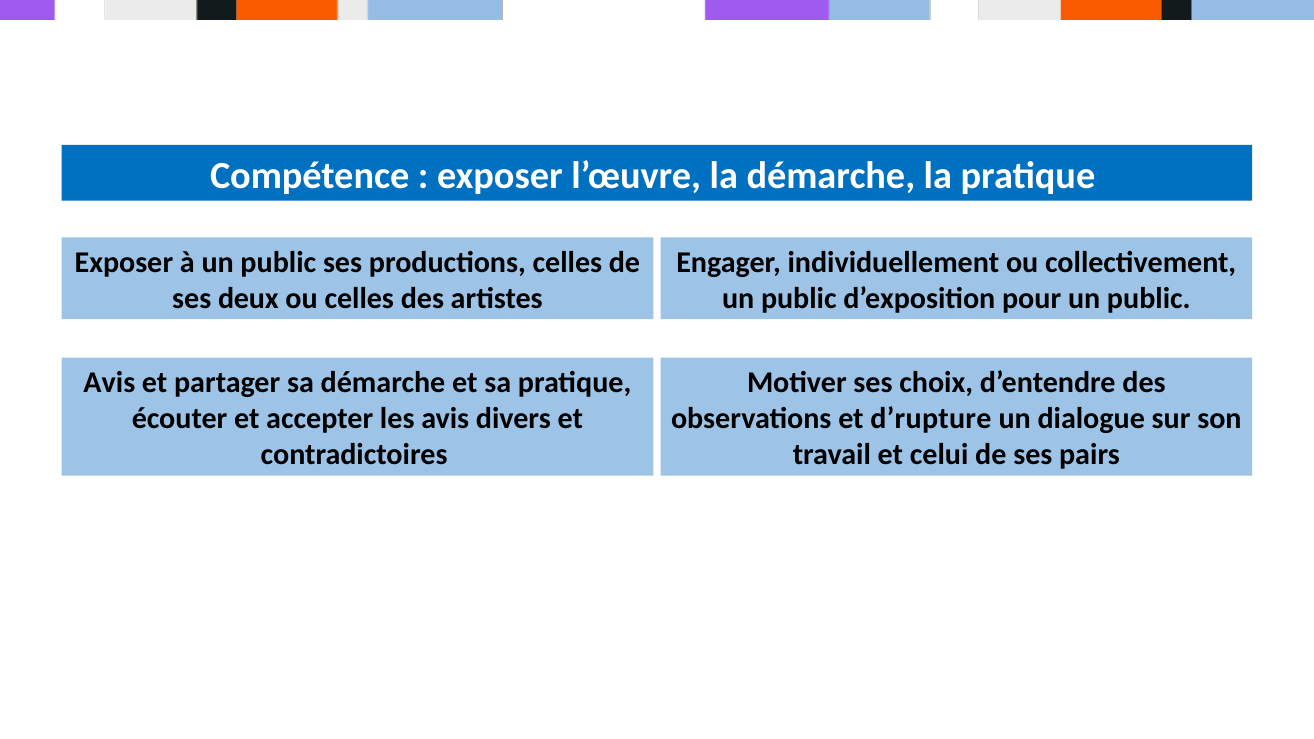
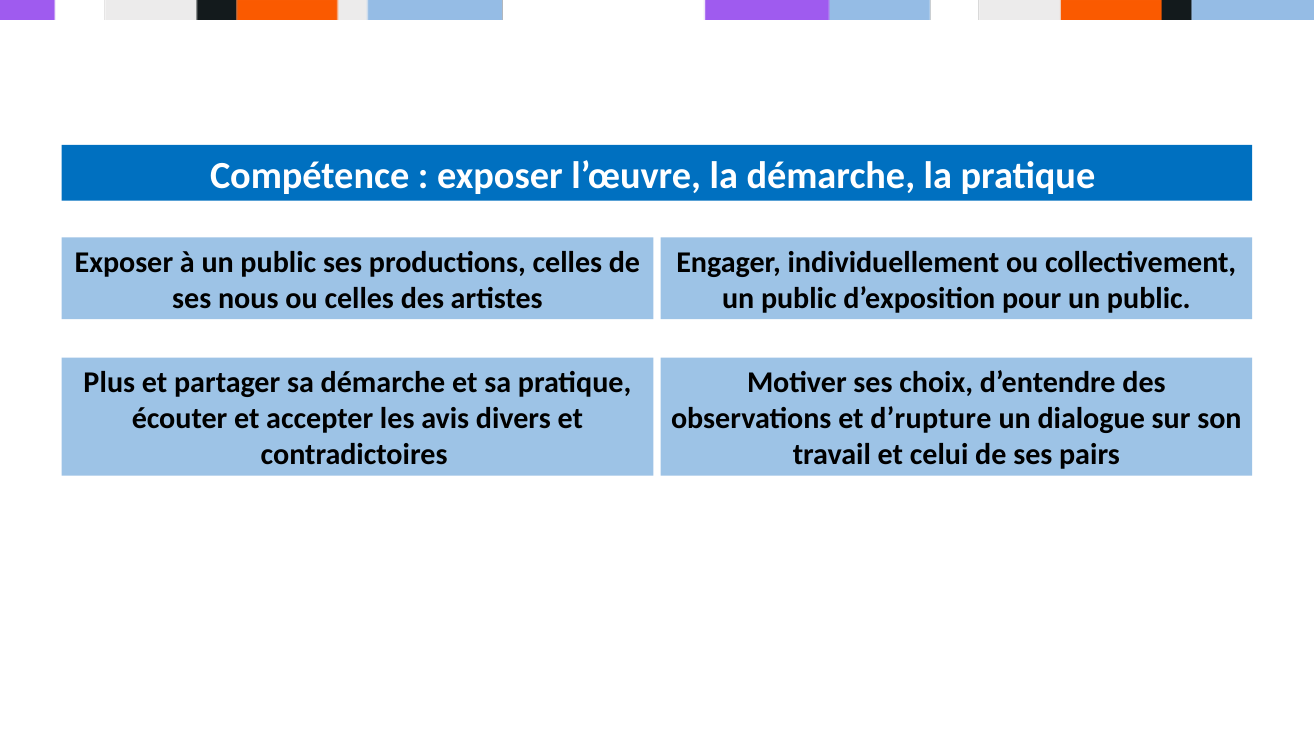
deux: deux -> nous (248, 298)
Avis: Avis -> Plus (109, 383)
